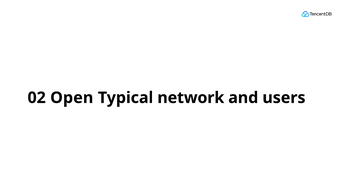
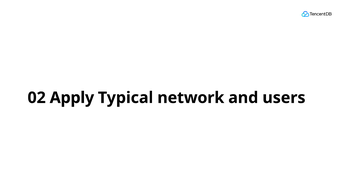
Open: Open -> Apply (72, 98)
